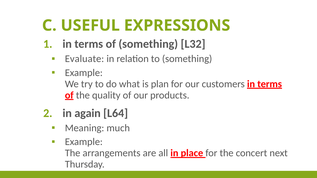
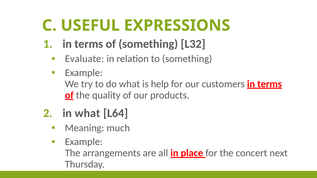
plan: plan -> help (160, 84)
in again: again -> what (87, 113)
